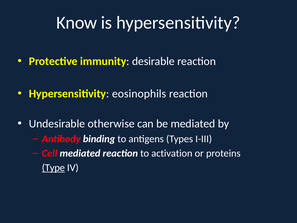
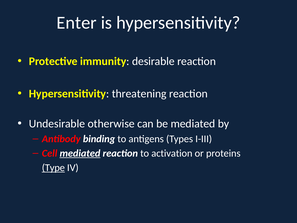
Know: Know -> Enter (77, 23)
eosinophils: eosinophils -> threatening (139, 94)
mediated underline: none -> present (80, 153)
